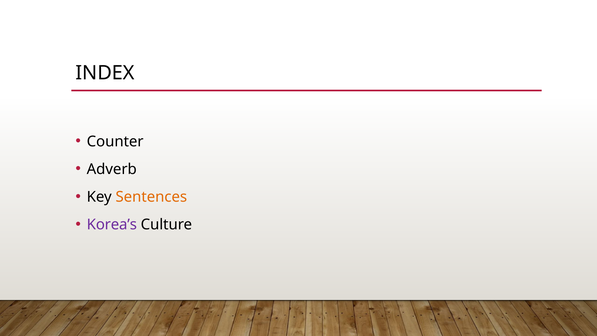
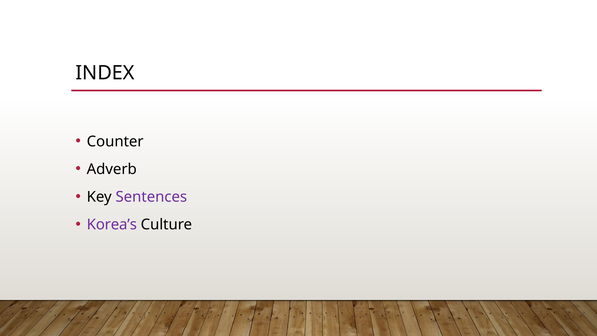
Sentences colour: orange -> purple (151, 197)
